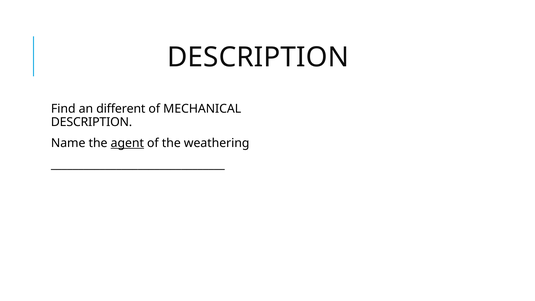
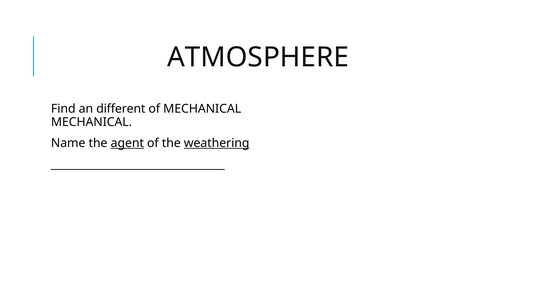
DESCRIPTION: DESCRIPTION -> ATMOSPHERE (258, 57)
DESCRIPTION: DESCRIPTION -> MECHANICAL (91, 122)
weathering underline: none -> present (217, 143)
